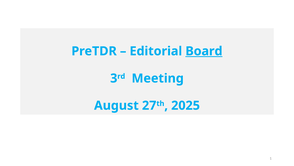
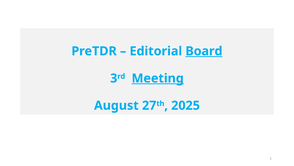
Meeting underline: none -> present (158, 78)
